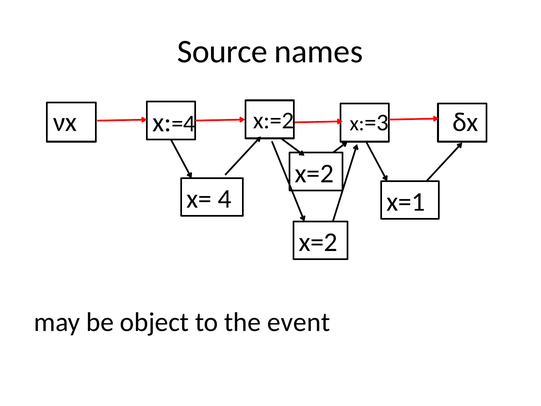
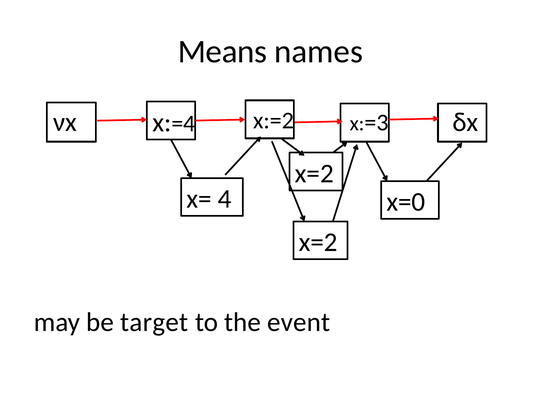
Source: Source -> Means (222, 52)
x=1: x=1 -> x=0 (406, 202)
object: object -> target (154, 322)
